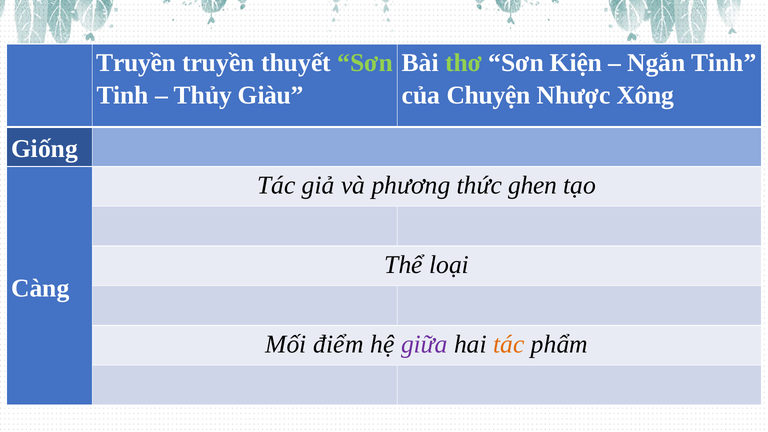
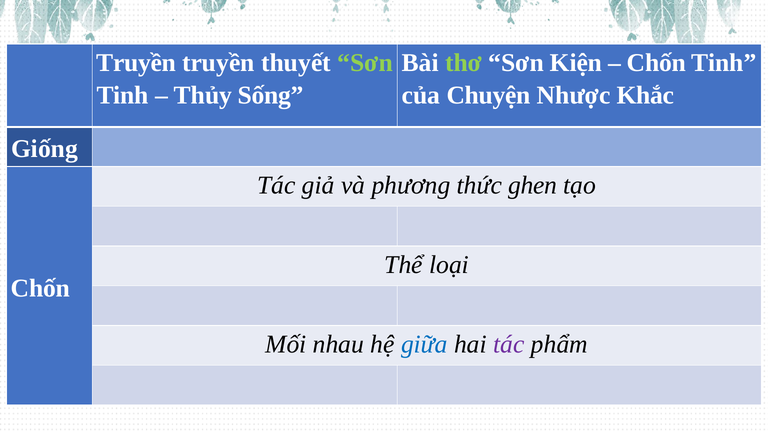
Ngắn: Ngắn -> Chốn (656, 63)
Giàu: Giàu -> Sống (271, 95)
Xông: Xông -> Khắc (645, 95)
Càng: Càng -> Chốn (40, 288)
điểm: điểm -> nhau (338, 344)
giữa colour: purple -> blue (424, 344)
tác colour: orange -> purple (509, 344)
